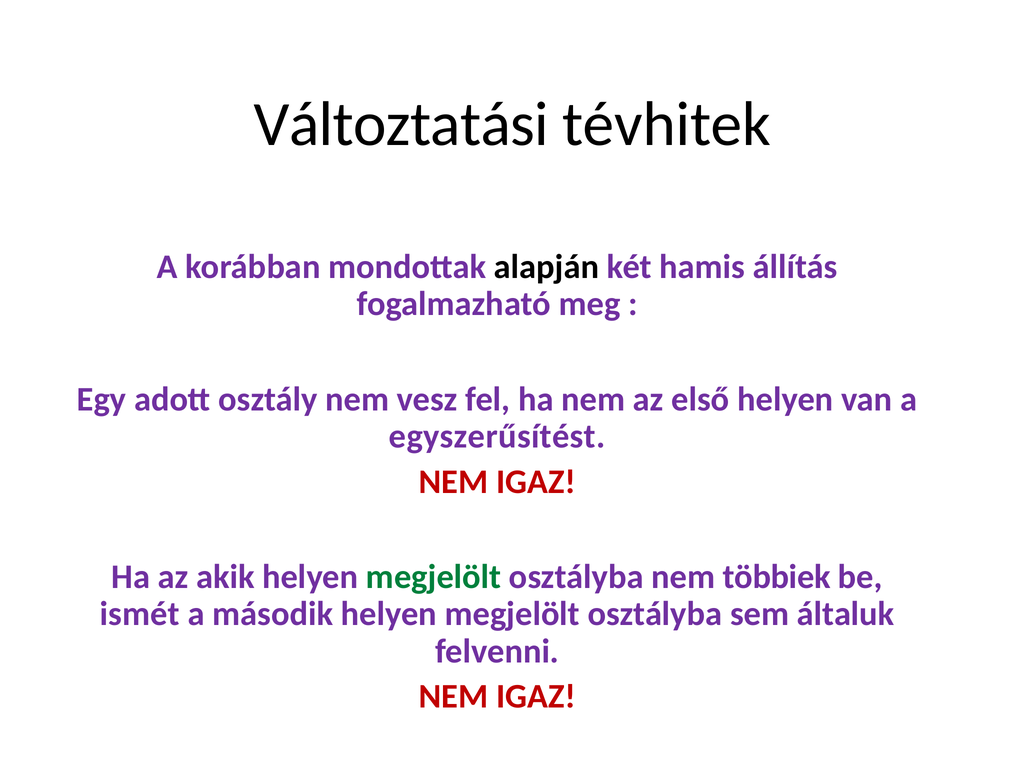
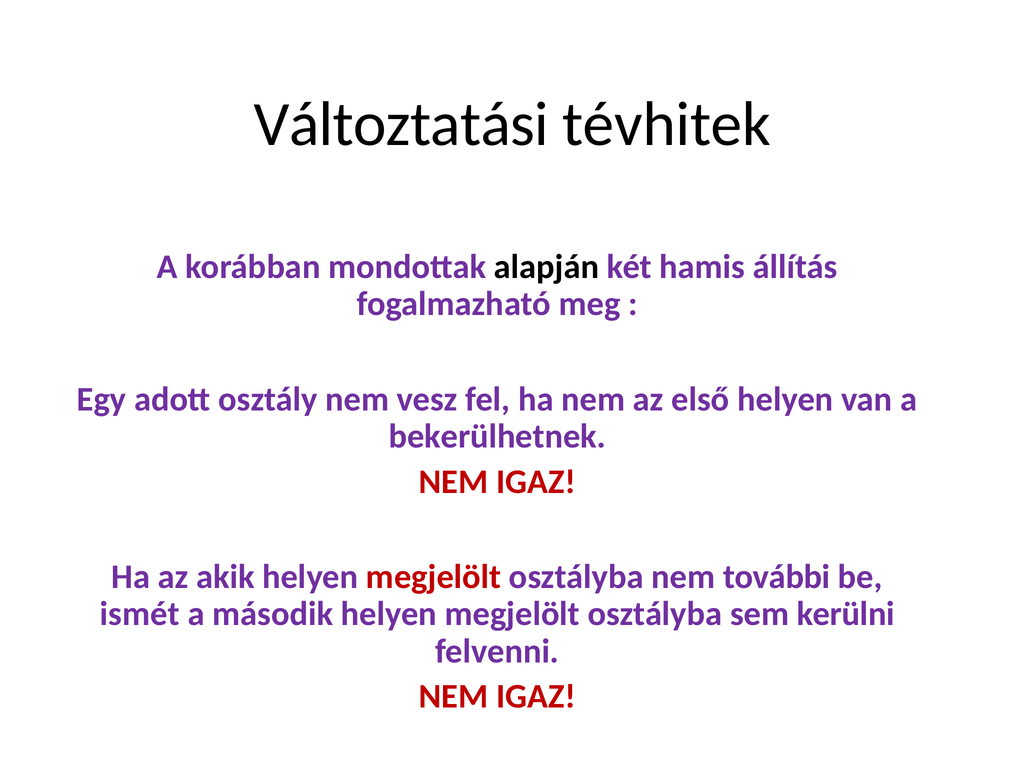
egyszerűsítést: egyszerűsítést -> bekerülhetnek (497, 437)
megjelölt colour: green -> red (434, 577)
többiek: többiek -> további (777, 577)
általuk: általuk -> kerülni (846, 614)
